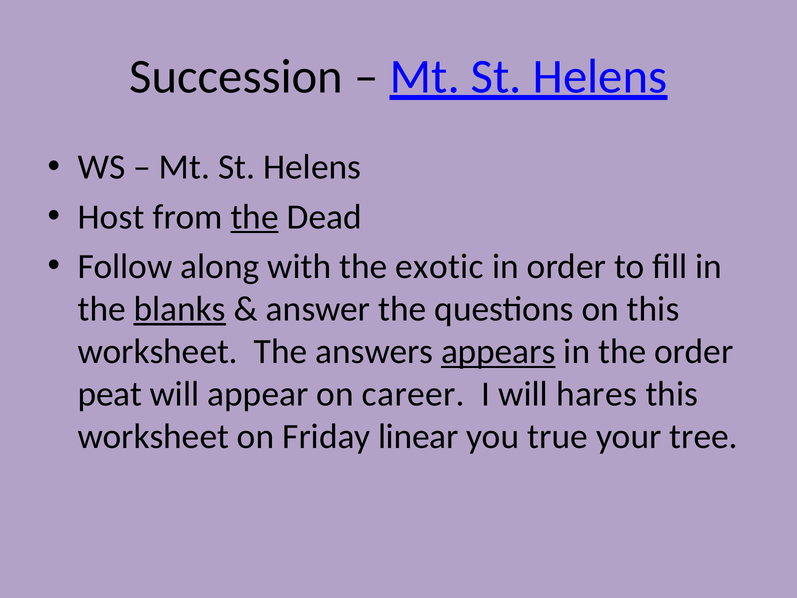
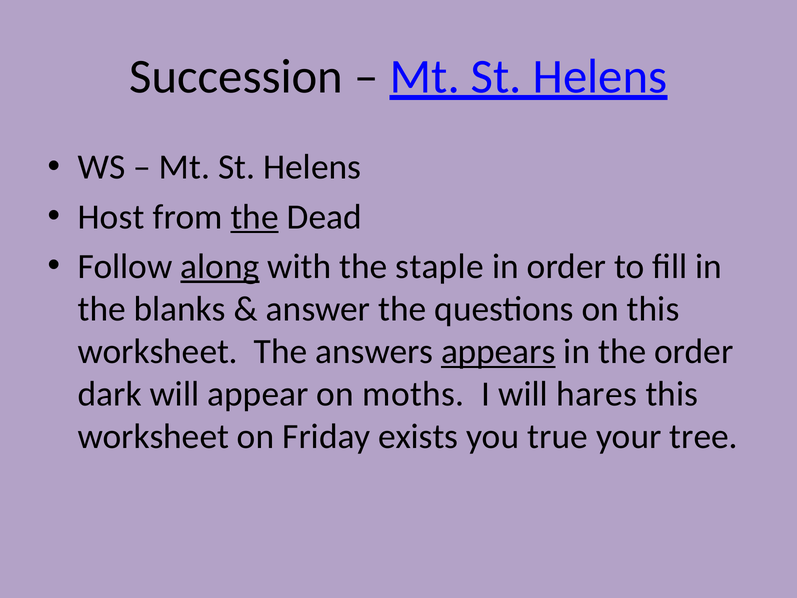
along underline: none -> present (220, 266)
exotic: exotic -> staple (440, 266)
blanks underline: present -> none (180, 309)
peat: peat -> dark (110, 394)
career: career -> moths (413, 394)
linear: linear -> exists (418, 436)
